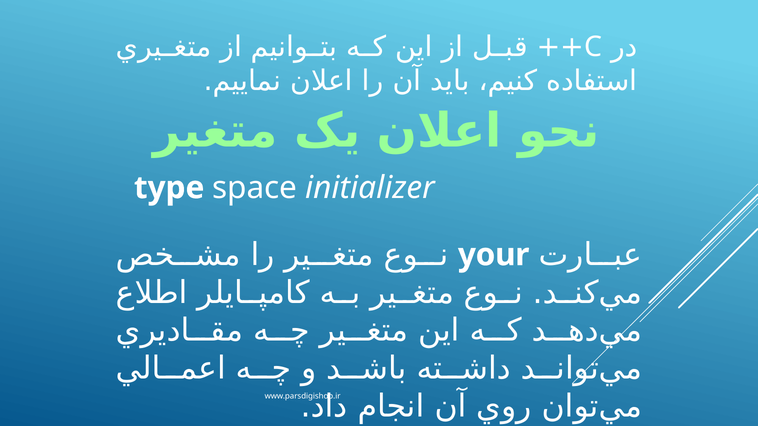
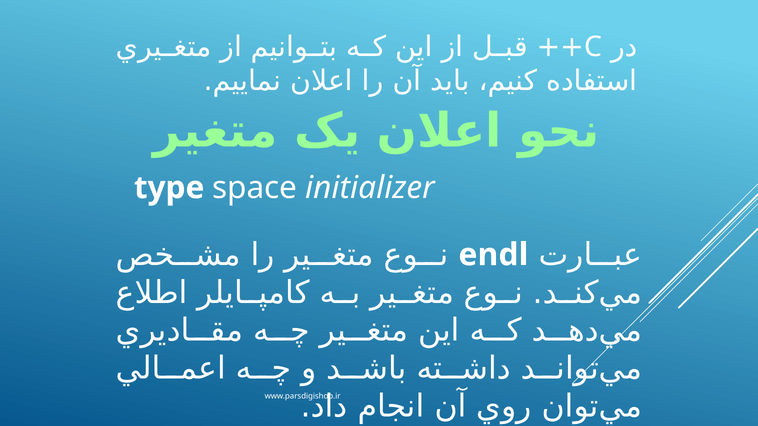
your: your -> endl (493, 255)
